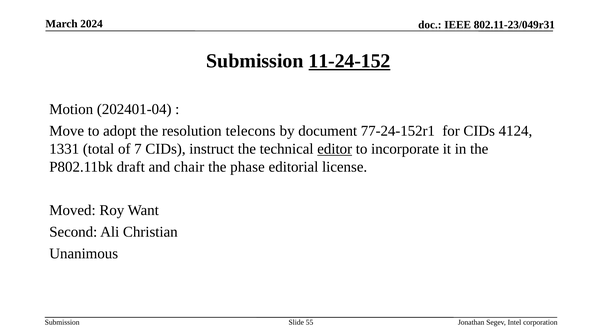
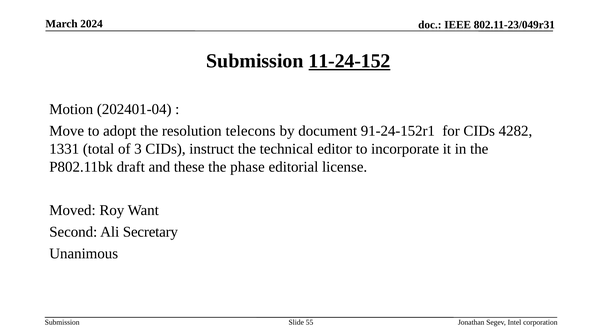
77-24-152r1: 77-24-152r1 -> 91-24-152r1 (398, 131)
4124: 4124 -> 4282 (515, 131)
7: 7 -> 3 (138, 149)
editor underline: present -> none (335, 149)
chair: chair -> these (189, 167)
Christian: Christian -> Secretary (150, 232)
